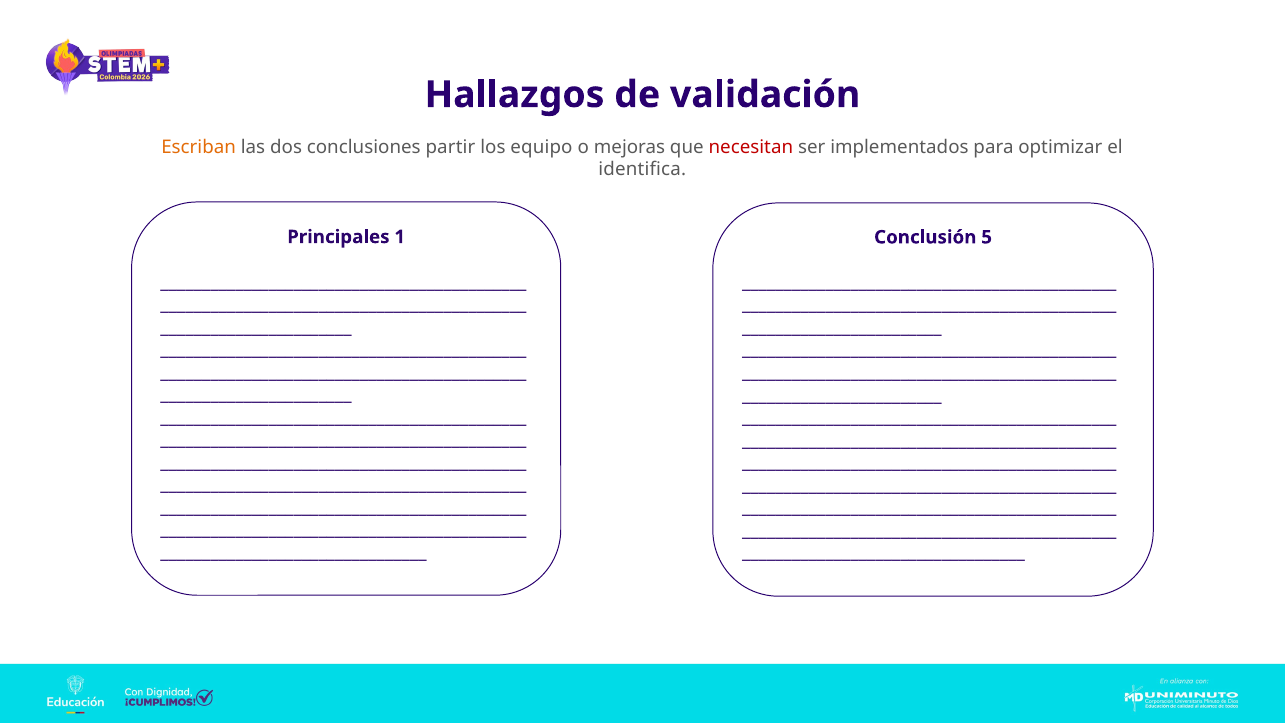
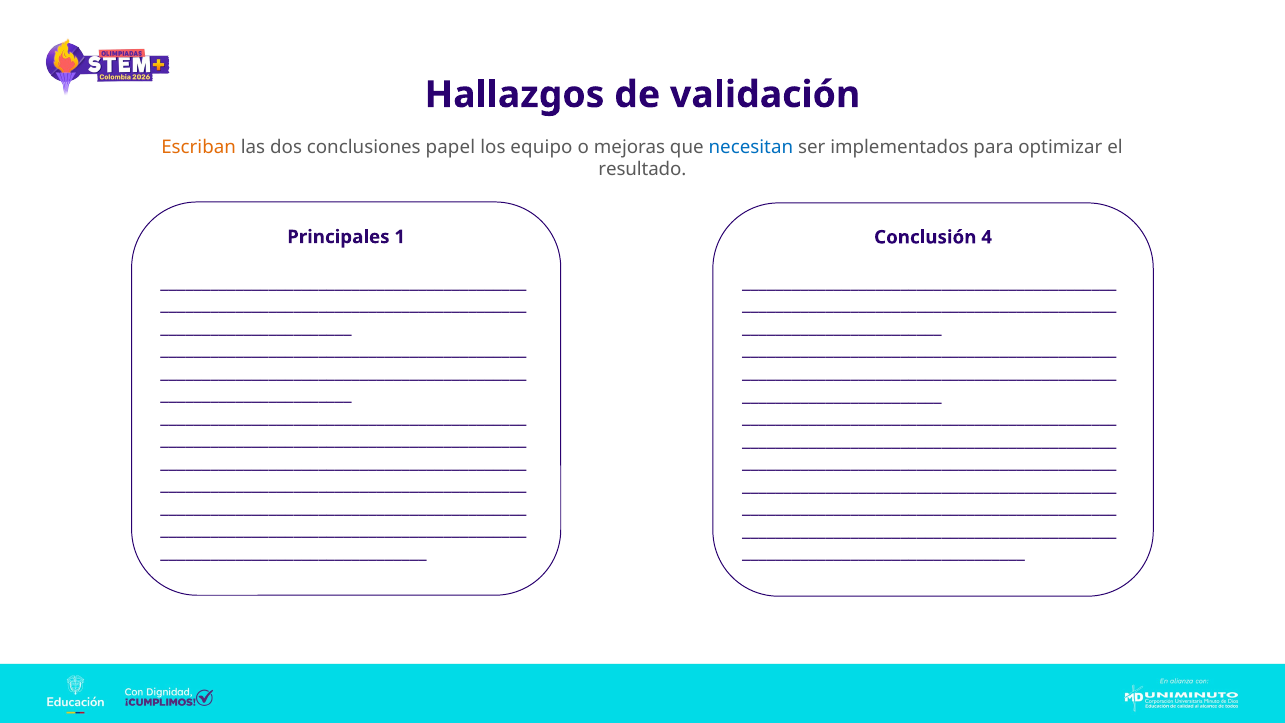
partir: partir -> papel (450, 147)
necesitan colour: red -> blue (751, 147)
identifica: identifica -> resultado (642, 170)
5: 5 -> 4 (987, 237)
